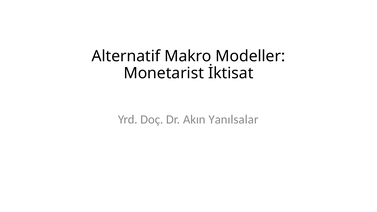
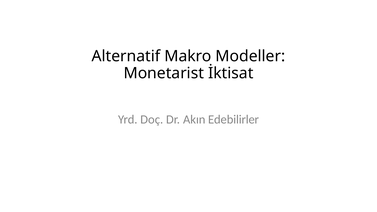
Yanılsalar: Yanılsalar -> Edebilirler (234, 120)
